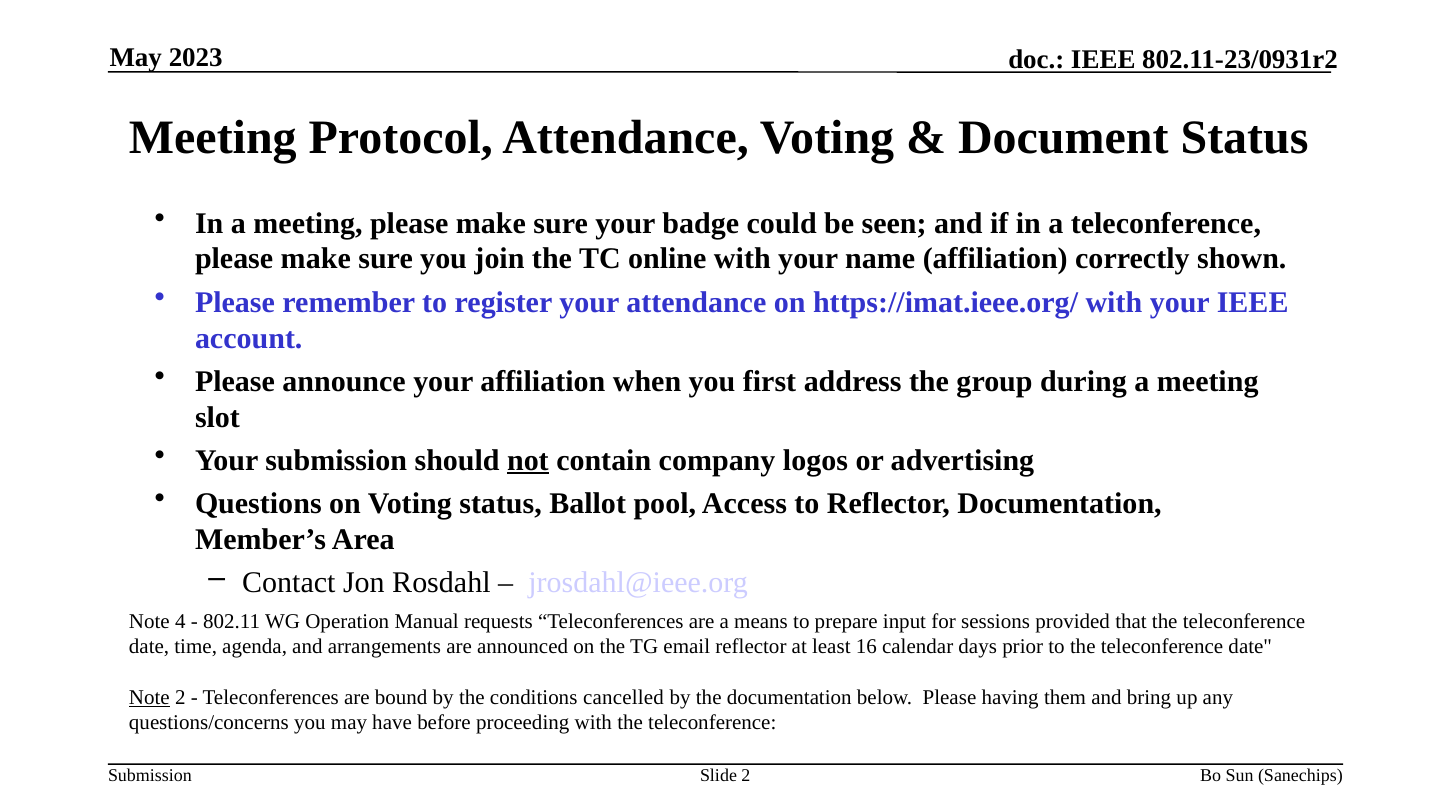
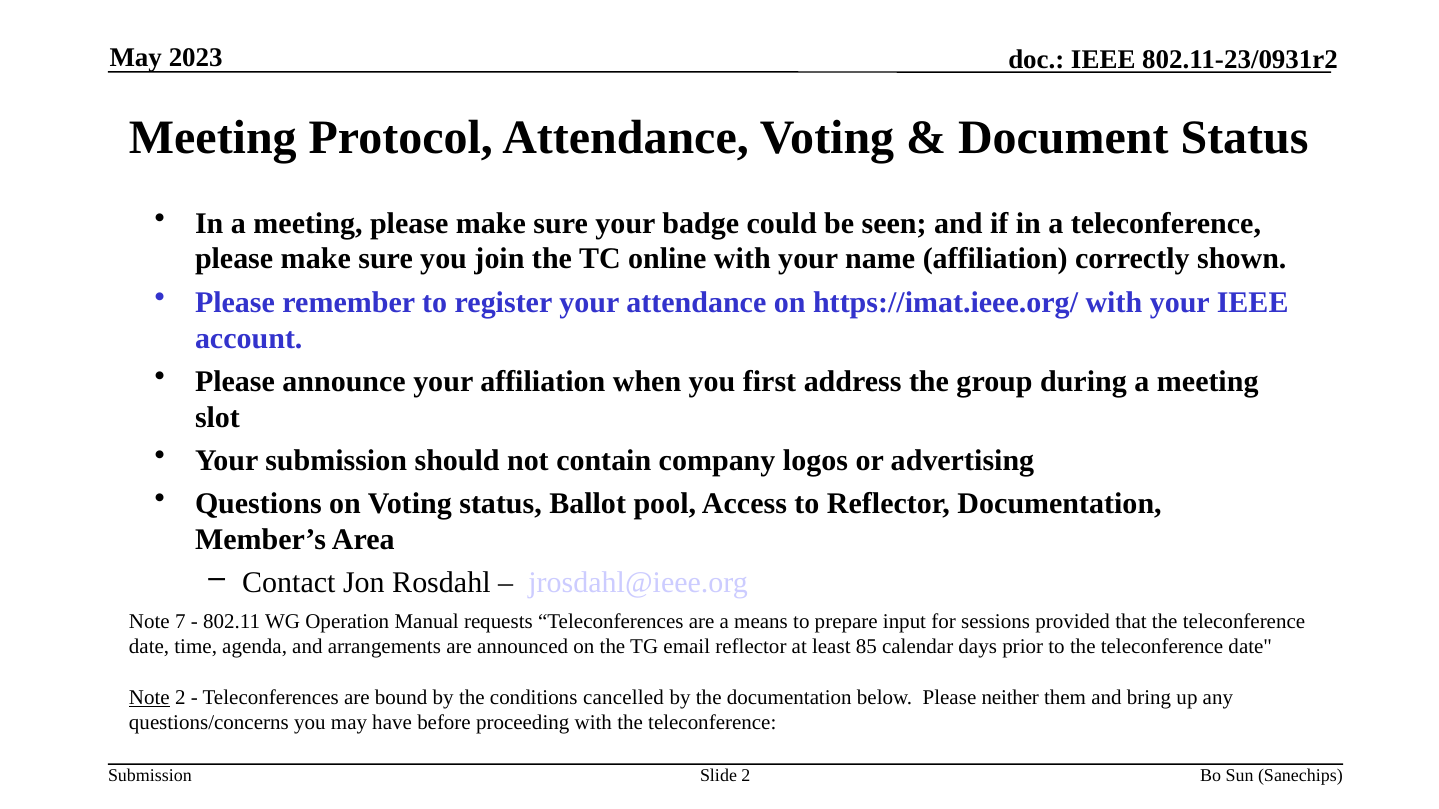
not underline: present -> none (528, 461)
4: 4 -> 7 (180, 622)
16: 16 -> 85 (866, 647)
having: having -> neither (1010, 698)
